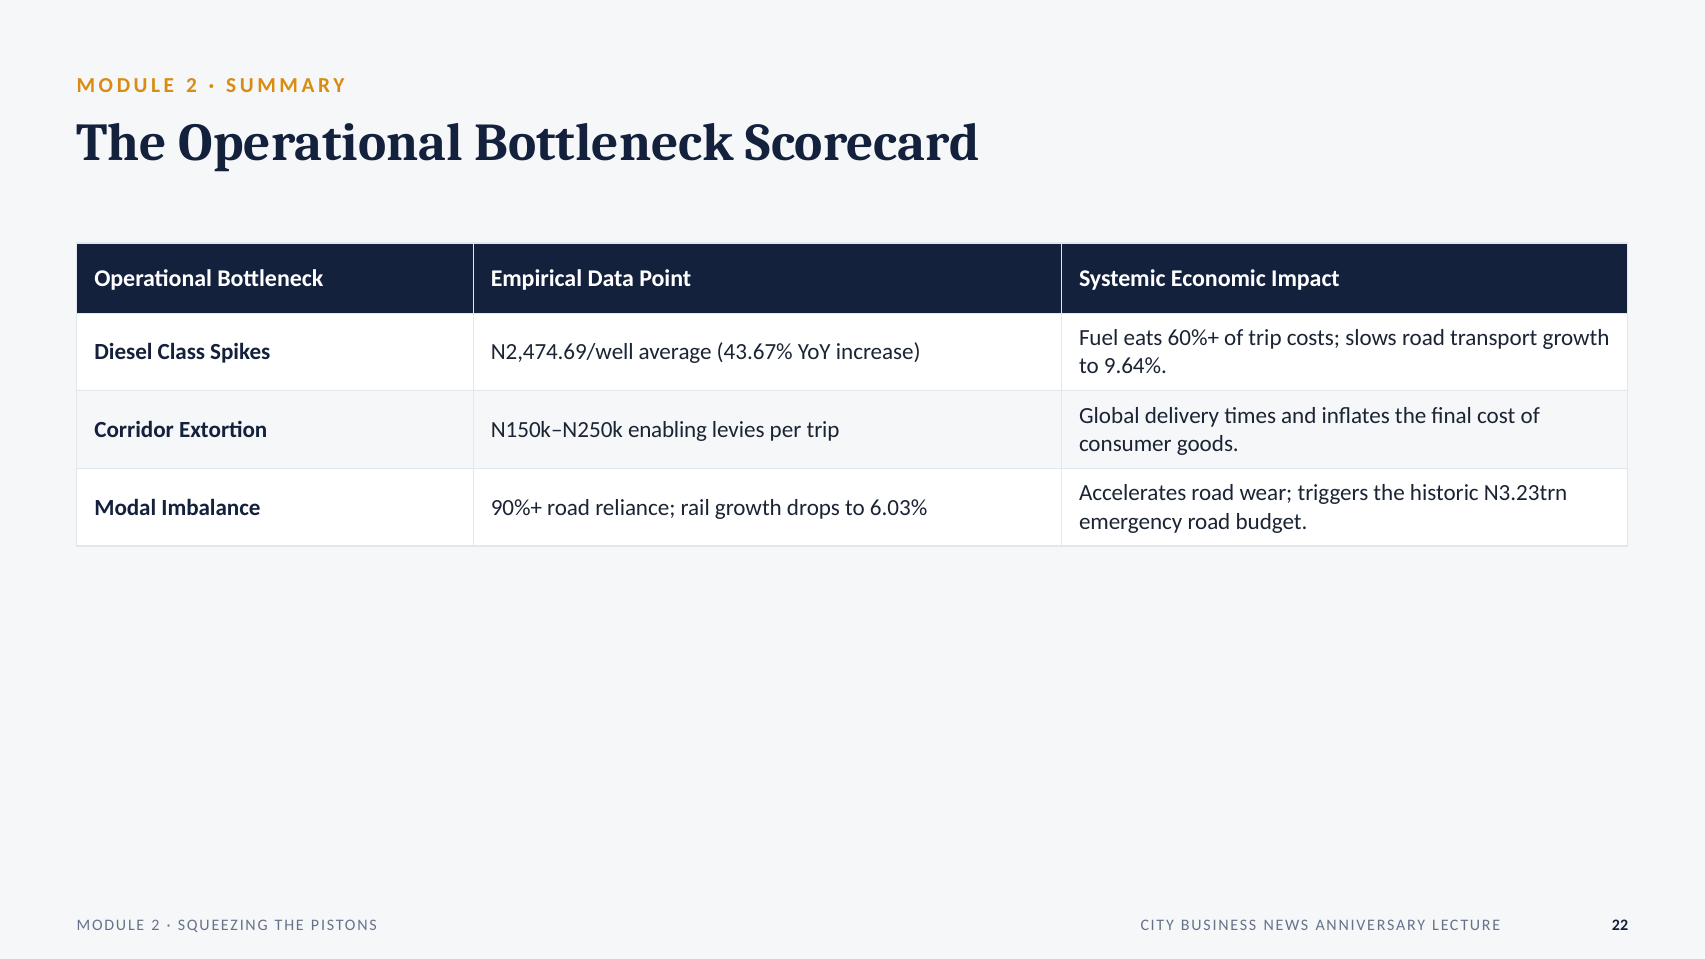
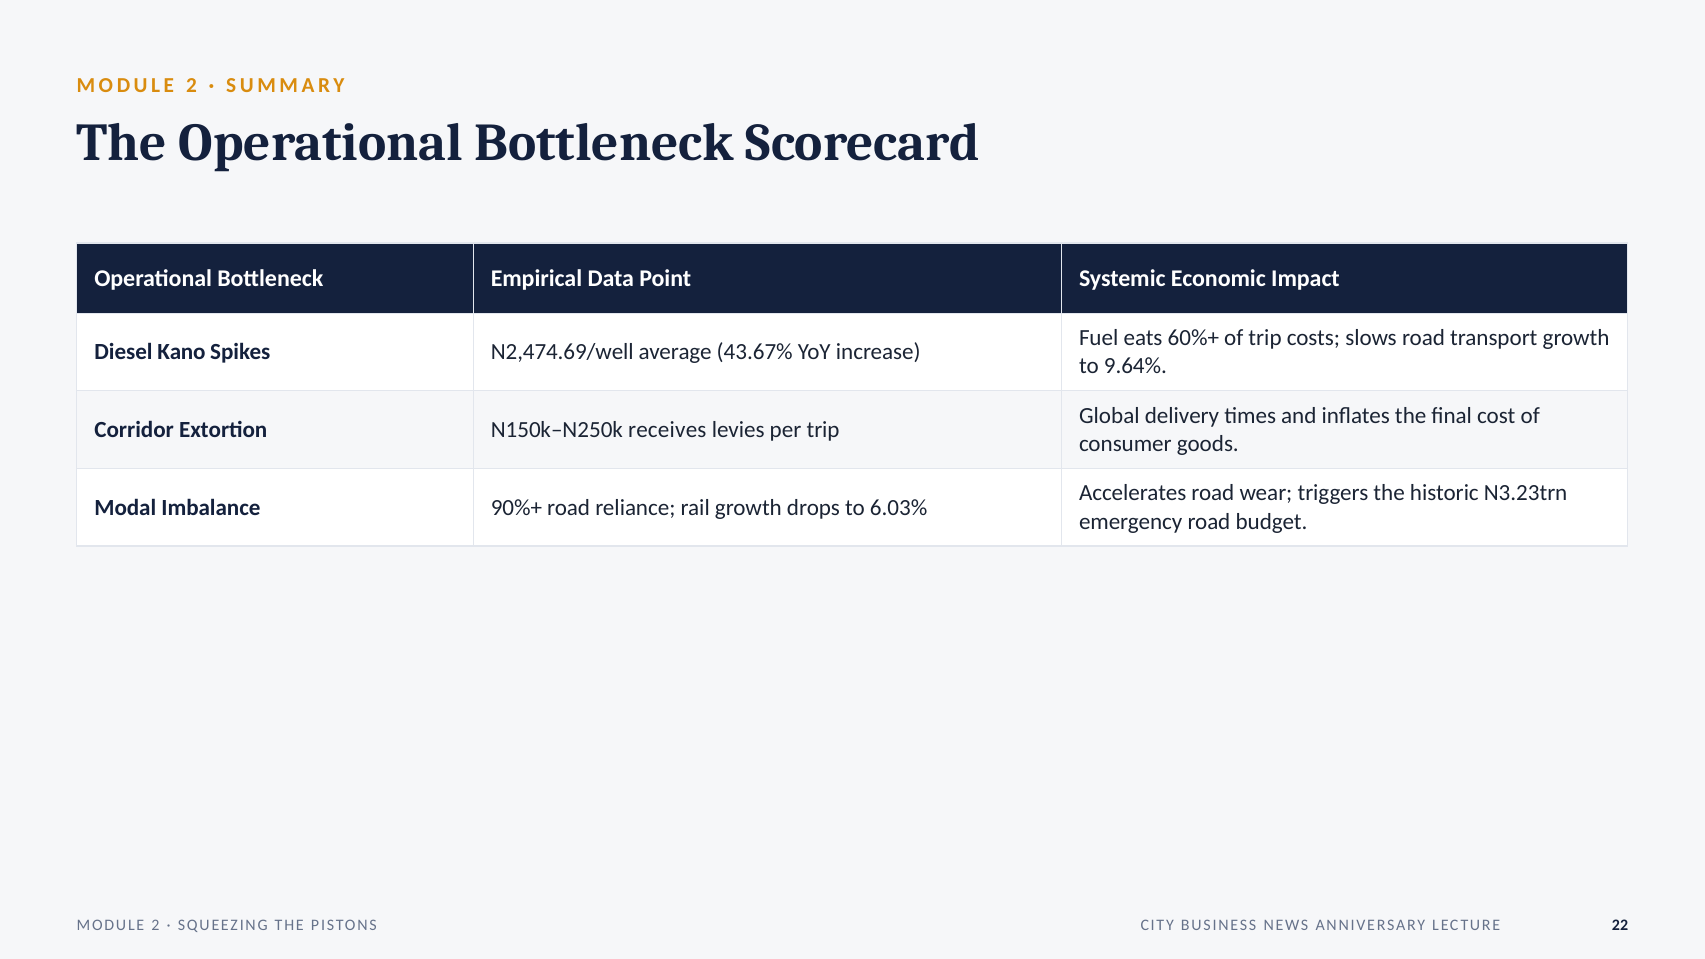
Class: Class -> Kano (181, 352)
enabling: enabling -> receives (667, 430)
